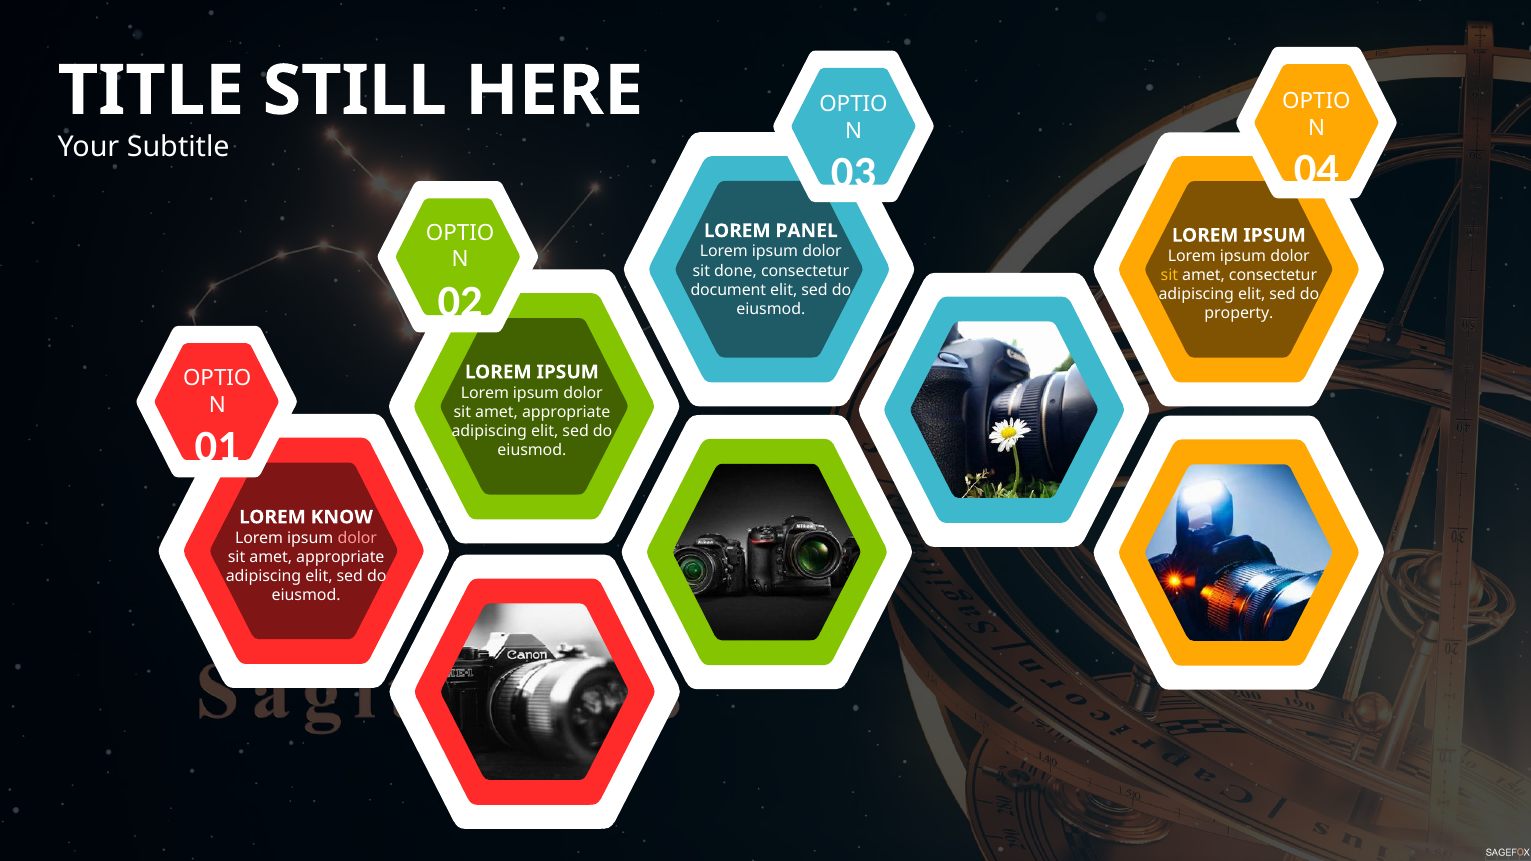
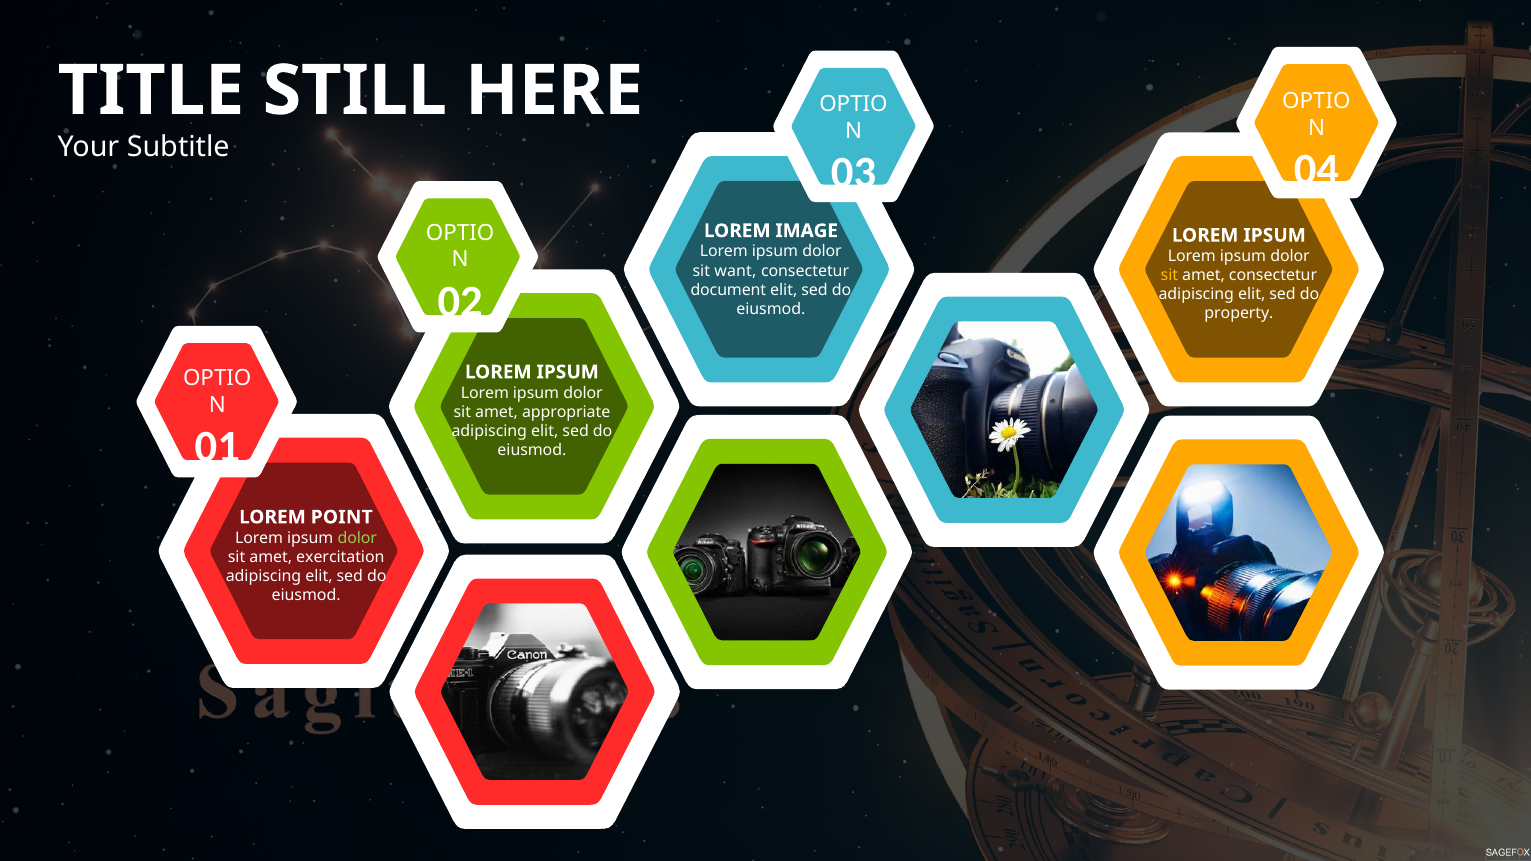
PANEL: PANEL -> IMAGE (807, 231)
done: done -> want (735, 271)
KNOW: KNOW -> POINT (342, 517)
dolor colour: pink -> light green (357, 538)
appropriate: appropriate -> exercitation (340, 557)
